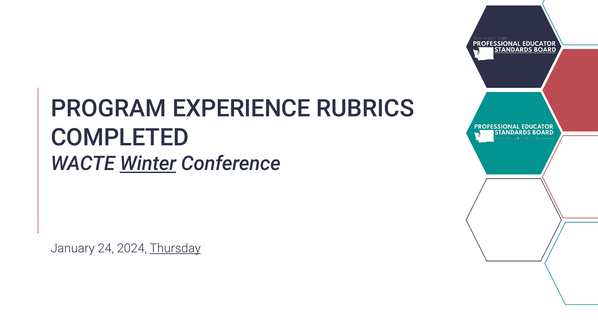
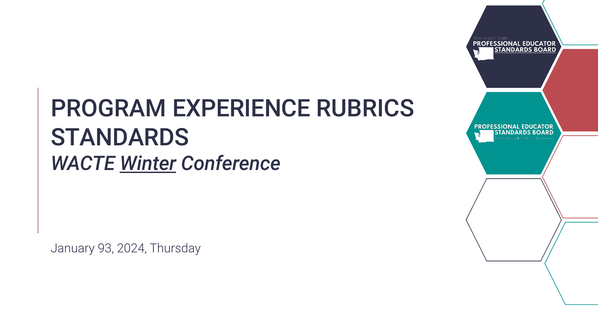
COMPLETED: COMPLETED -> STANDARDS (120, 138)
24: 24 -> 93 (106, 249)
Thursday underline: present -> none (175, 249)
